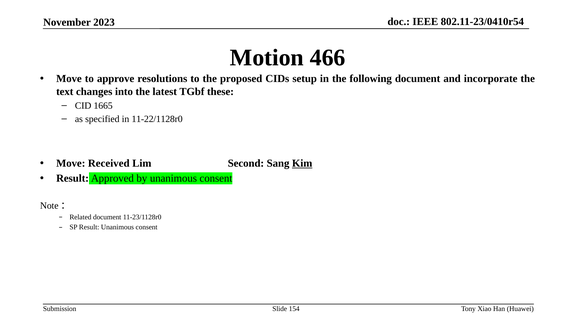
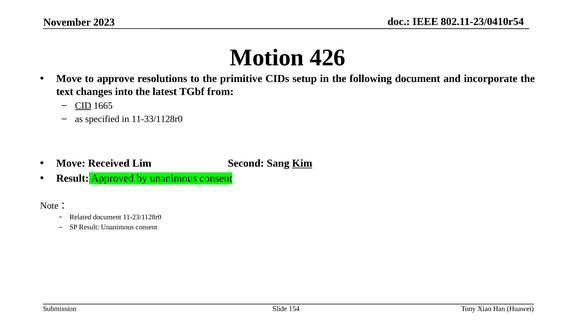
466: 466 -> 426 (328, 57)
proposed: proposed -> primitive (241, 79)
these: these -> from (220, 92)
CID underline: none -> present (83, 106)
11-22/1128r0: 11-22/1128r0 -> 11-33/1128r0 (157, 119)
